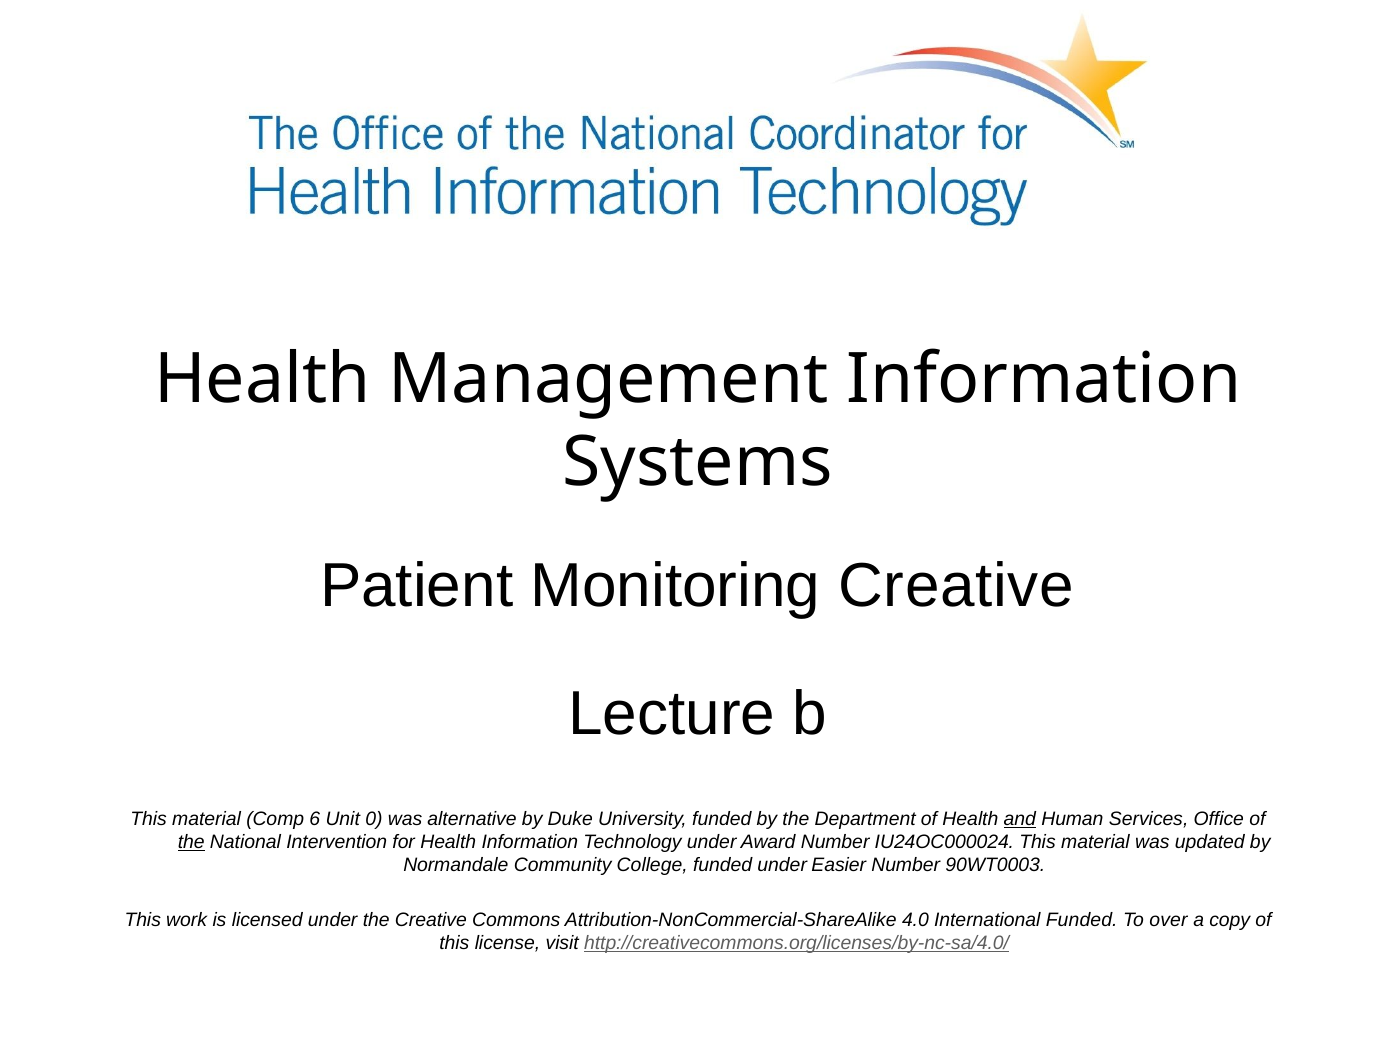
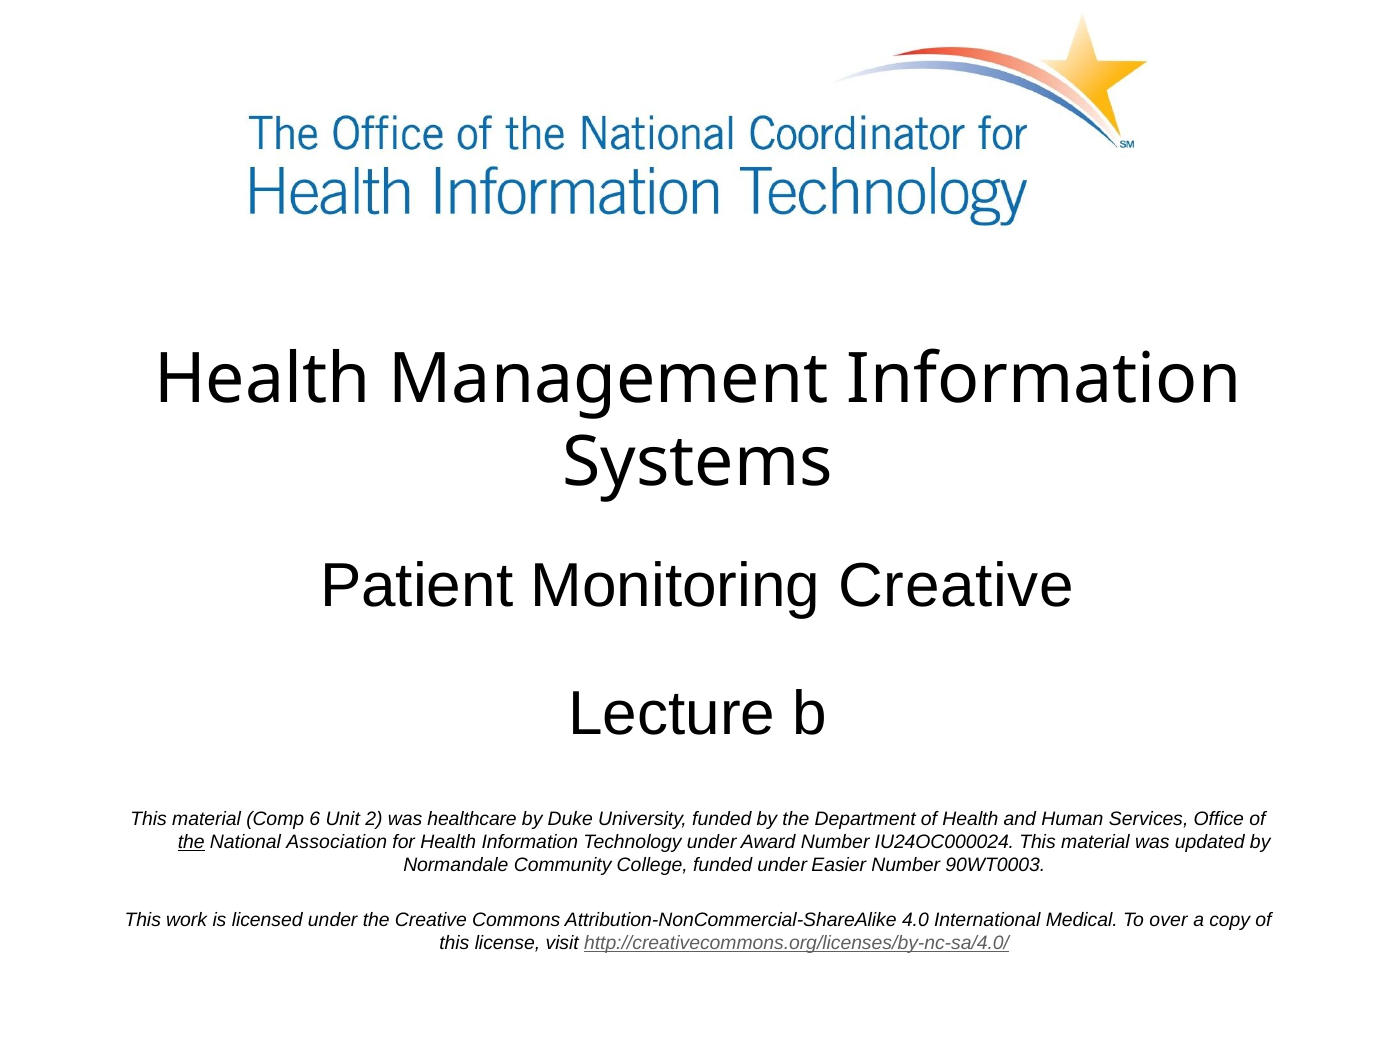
0: 0 -> 2 (374, 819)
alternative: alternative -> healthcare (472, 819)
and underline: present -> none (1020, 819)
Intervention: Intervention -> Association (337, 842)
International Funded: Funded -> Medical (1082, 920)
